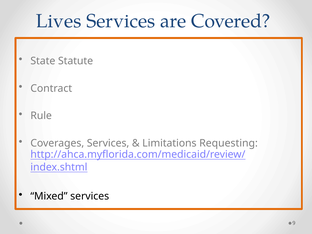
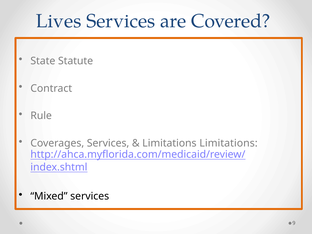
Limitations Requesting: Requesting -> Limitations (229, 143)
